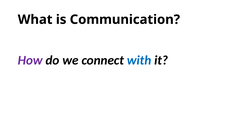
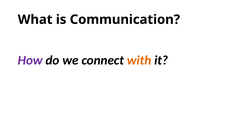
with colour: blue -> orange (139, 60)
